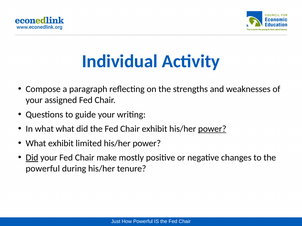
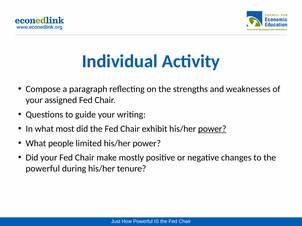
what what: what -> most (65, 129)
What exhibit: exhibit -> people (61, 144)
Did underline: present -> none (32, 158)
